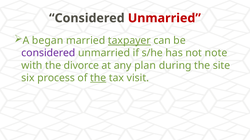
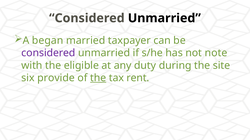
Unmarried colour: red -> black (164, 18)
taxpayer underline: present -> none (129, 41)
divorce: divorce -> eligible (81, 66)
plan: plan -> duty (145, 66)
process: process -> provide (56, 78)
visit: visit -> rent (138, 78)
